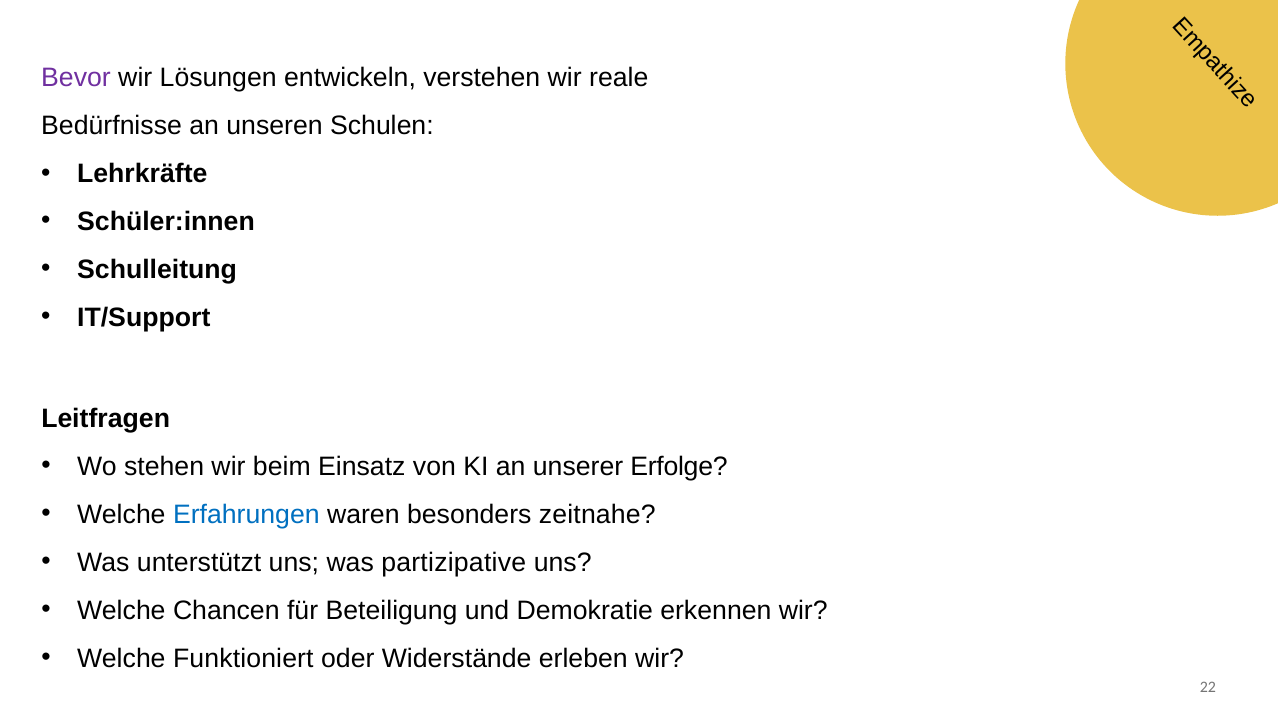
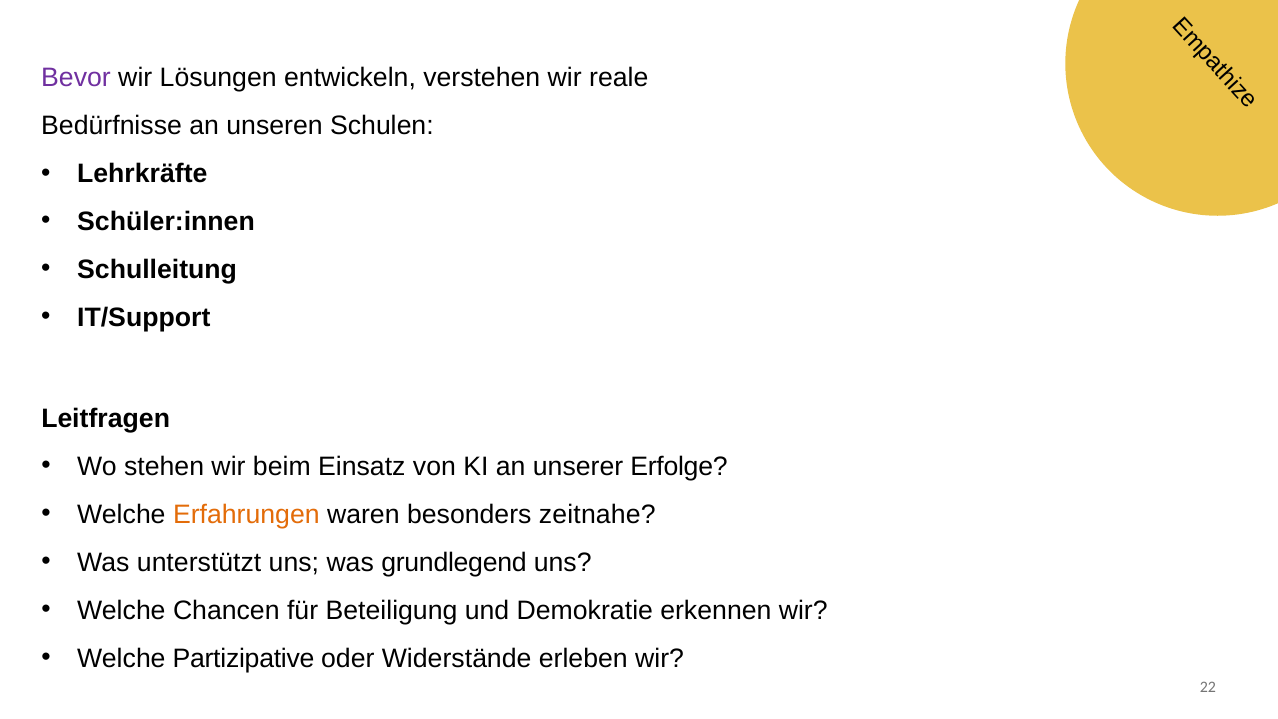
Erfahrungen colour: blue -> orange (246, 515)
partizipative: partizipative -> grundlegend (454, 562)
Funktioniert: Funktioniert -> Partizipative (244, 658)
